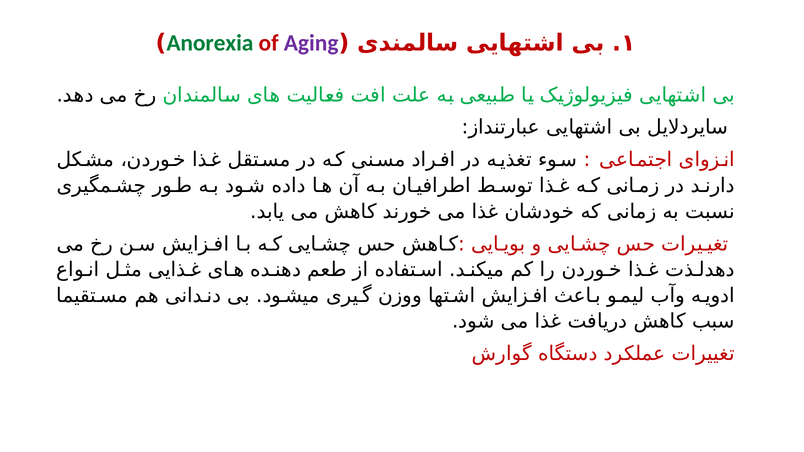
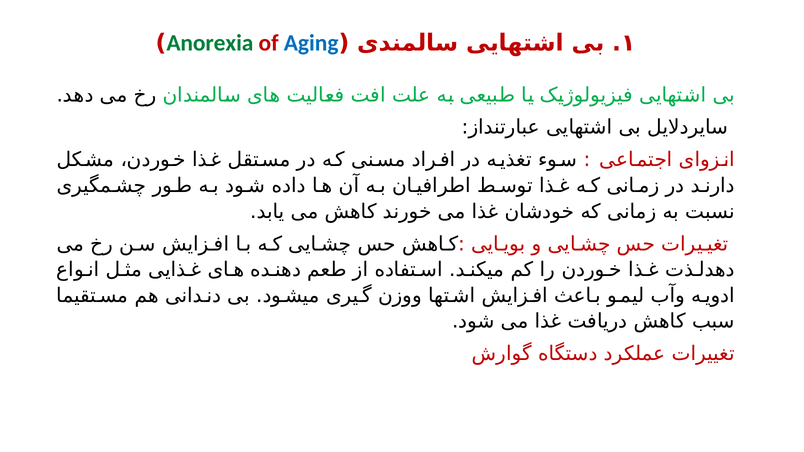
Aging colour: purple -> blue (311, 43)
